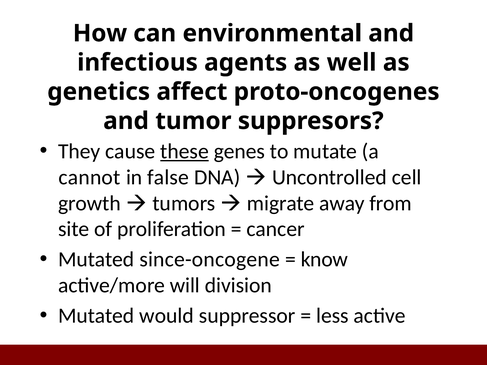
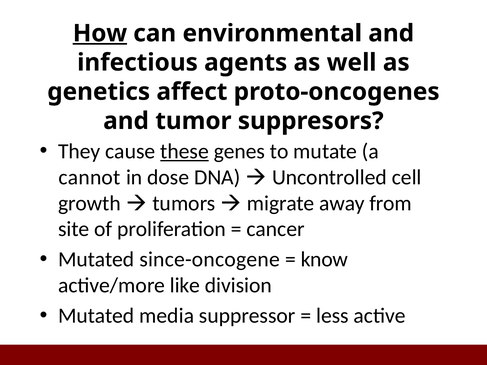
How underline: none -> present (100, 33)
false: false -> dose (168, 177)
will: will -> like (185, 286)
would: would -> media (167, 316)
